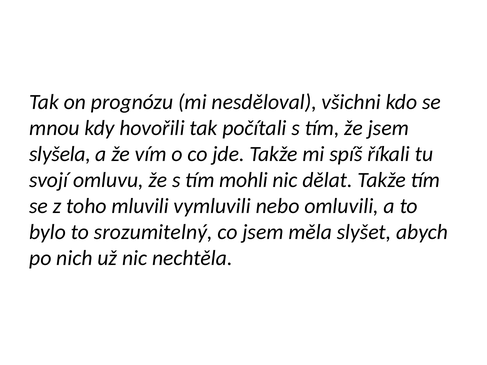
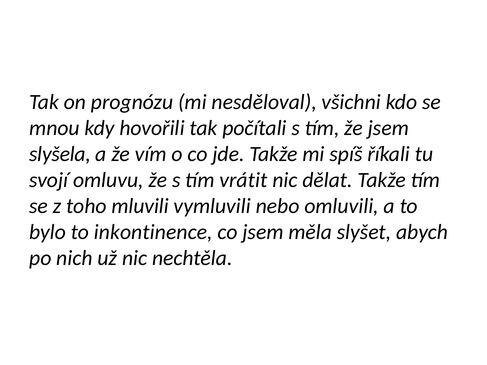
mohli: mohli -> vrátit (243, 180)
srozumitelný: srozumitelný -> inkontinence (153, 232)
